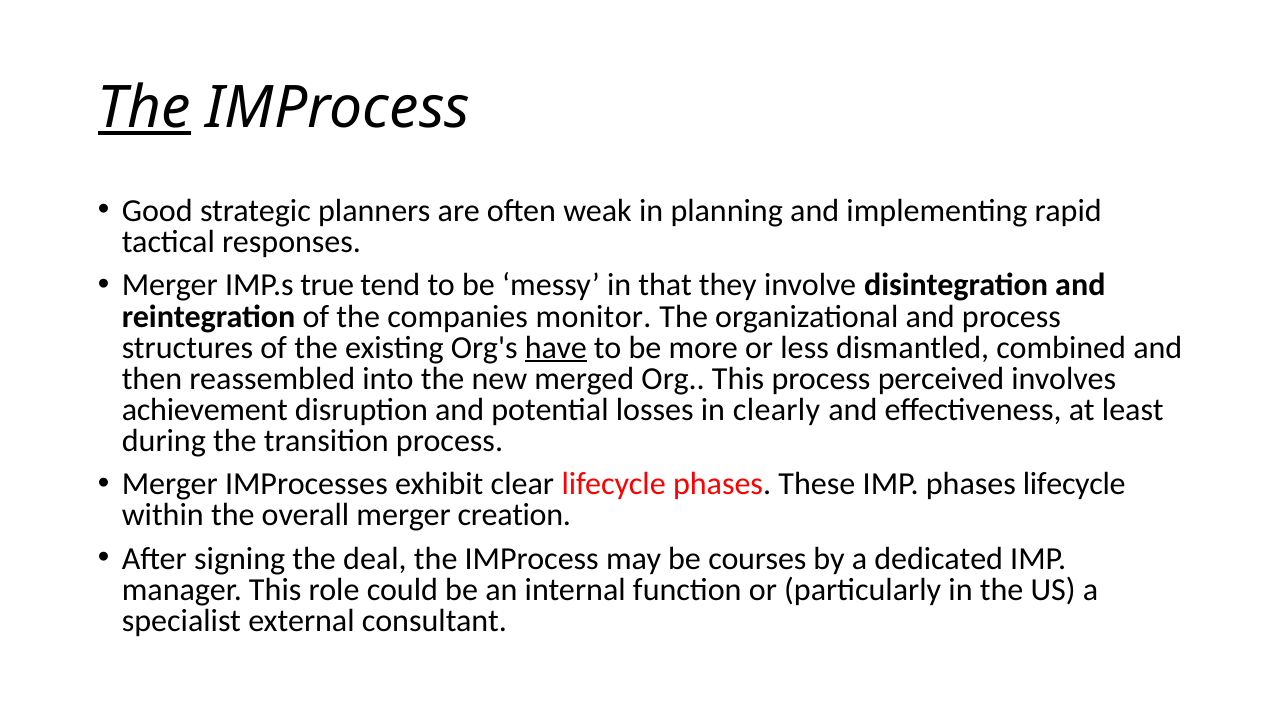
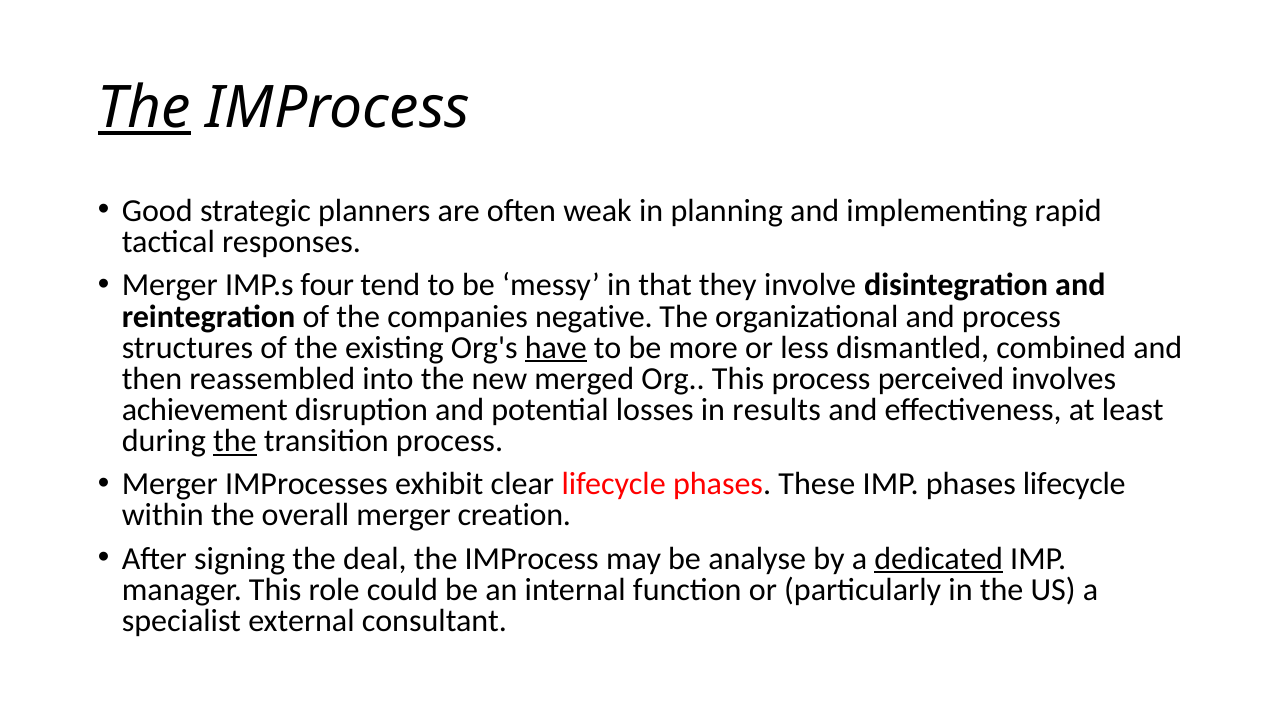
true: true -> four (327, 286)
monitor: monitor -> negative (594, 317)
clearly: clearly -> results (777, 410)
the underline: none -> present (235, 442)
courses: courses -> analyse (757, 559)
dedicated underline: none -> present (939, 559)
